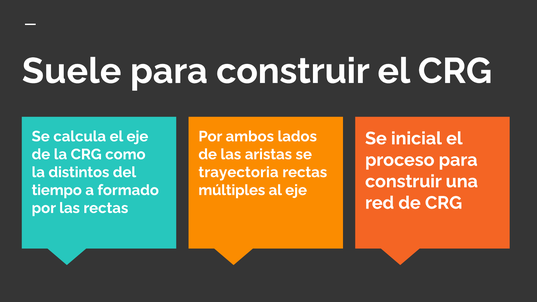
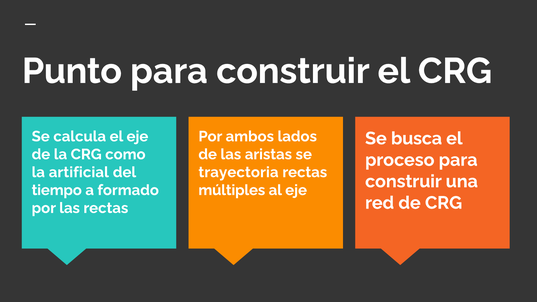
Suele: Suele -> Punto (72, 71)
inicial: inicial -> busca (417, 138)
distintos: distintos -> artificial (79, 172)
